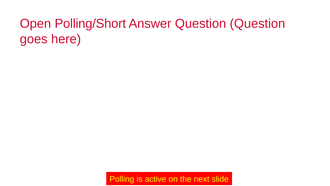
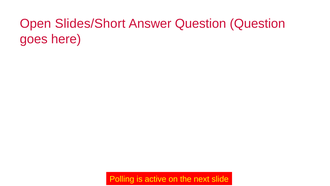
Polling/Short: Polling/Short -> Slides/Short (90, 24)
